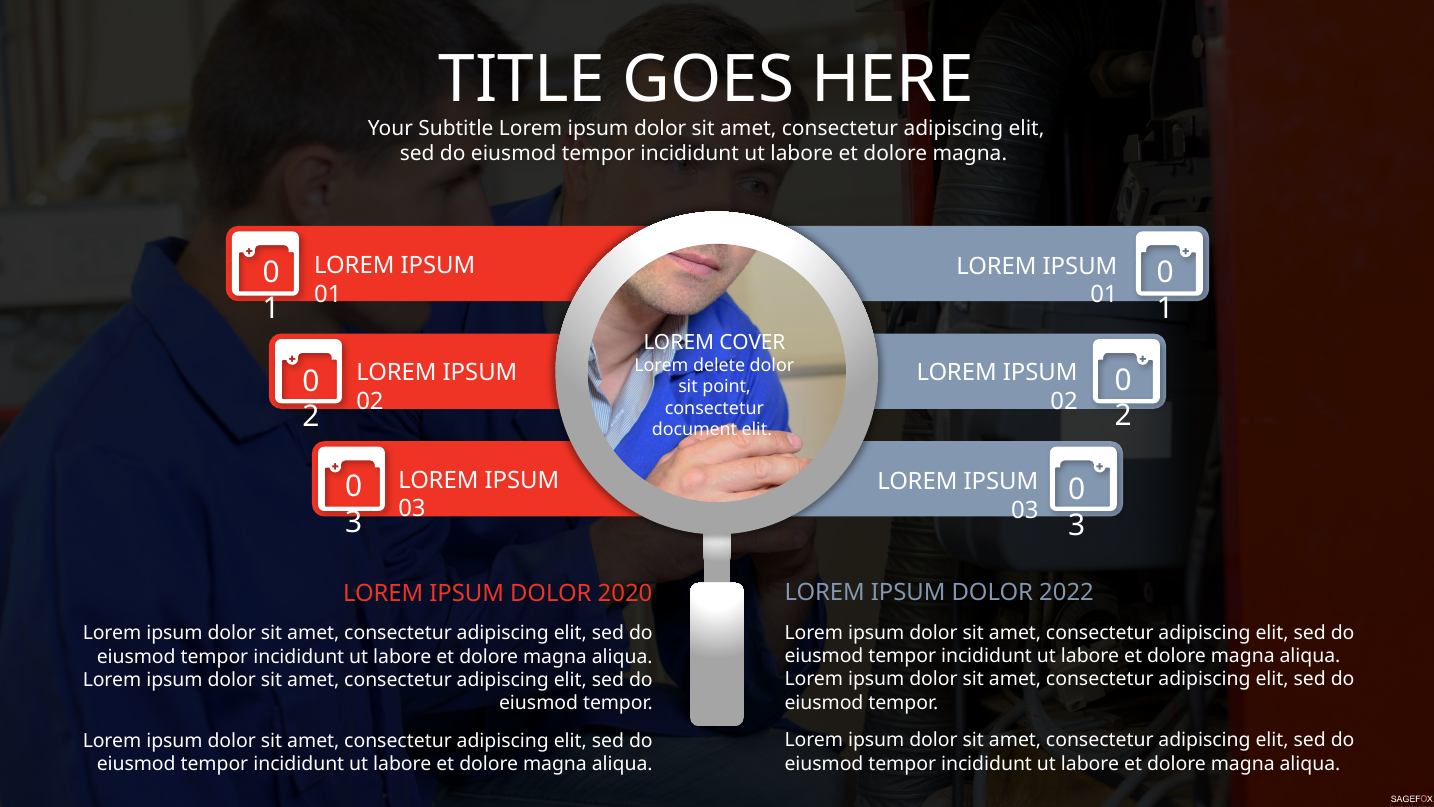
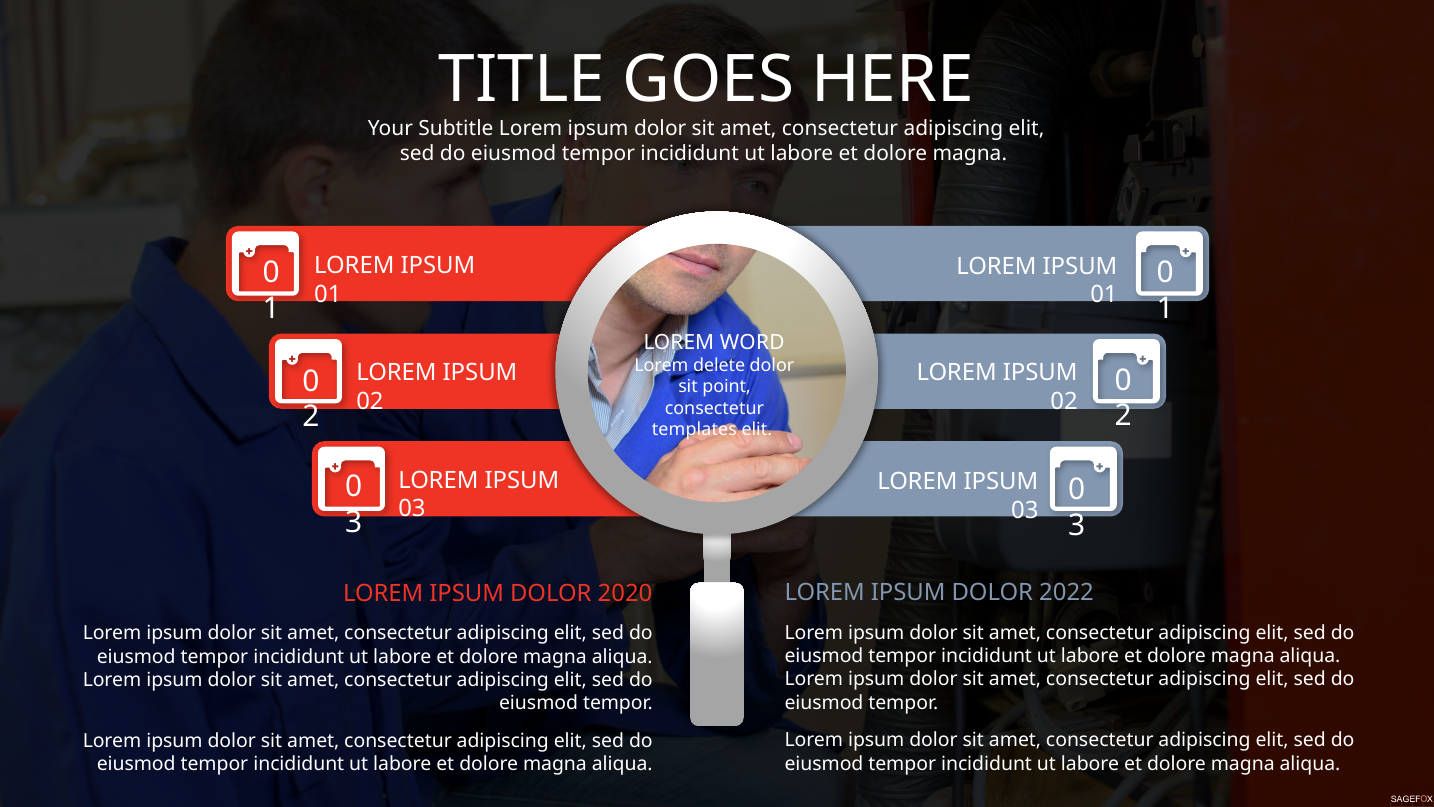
COVER: COVER -> WORD (752, 342)
document: document -> templates (694, 430)
